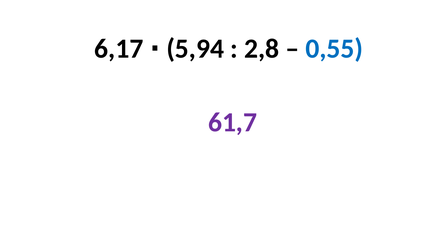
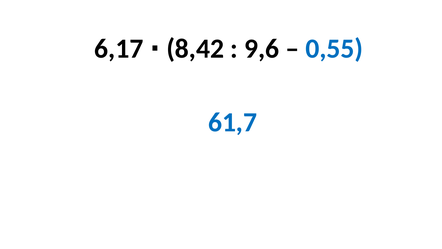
5,94: 5,94 -> 8,42 (195, 48)
2,8: 2,8 -> 9,6 (262, 48)
61,7 colour: purple -> blue (233, 122)
